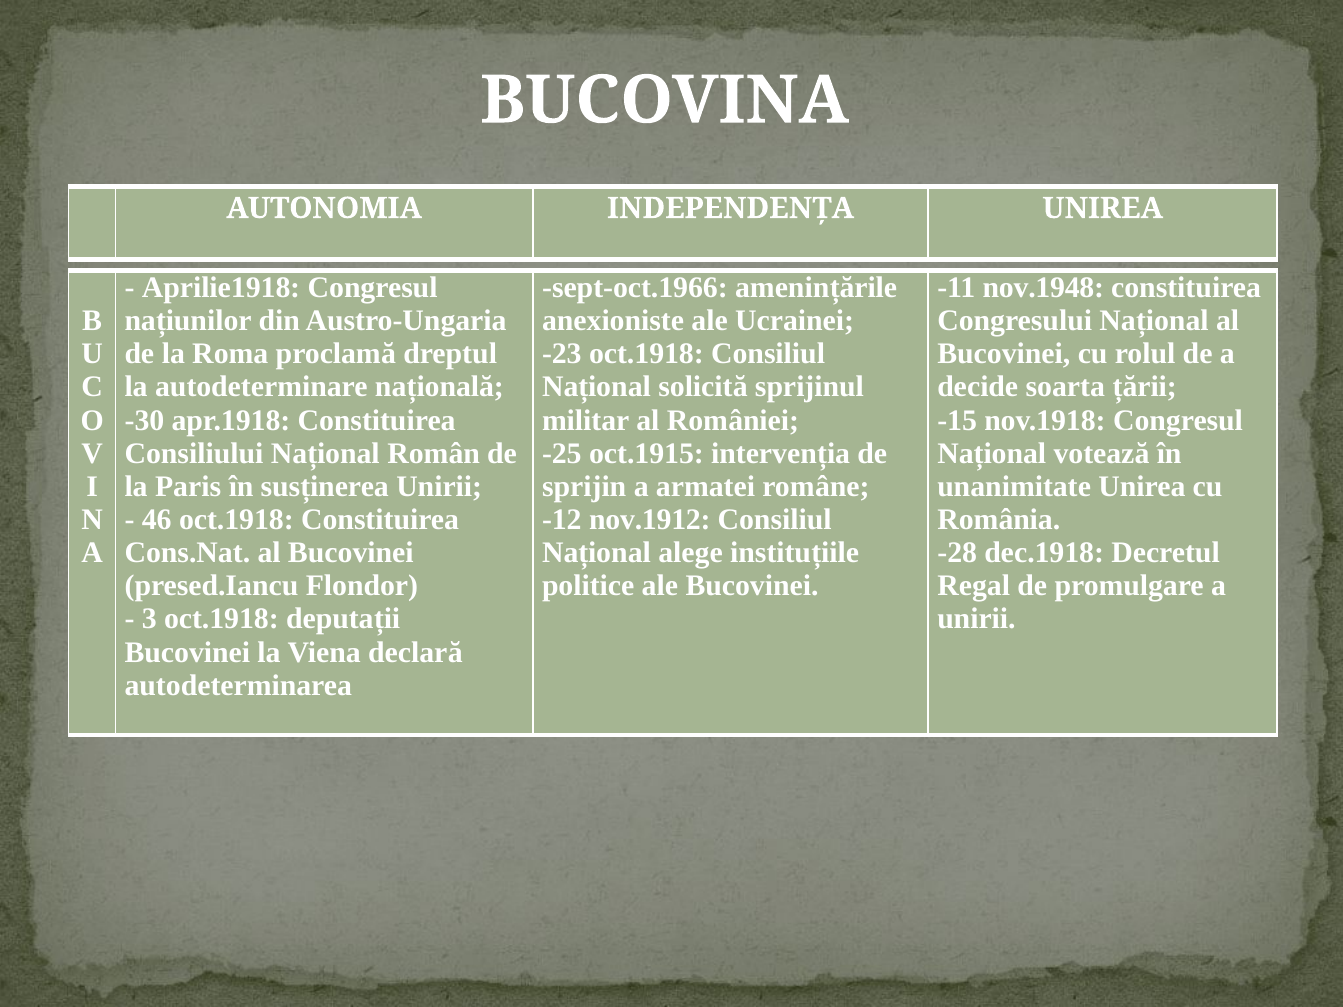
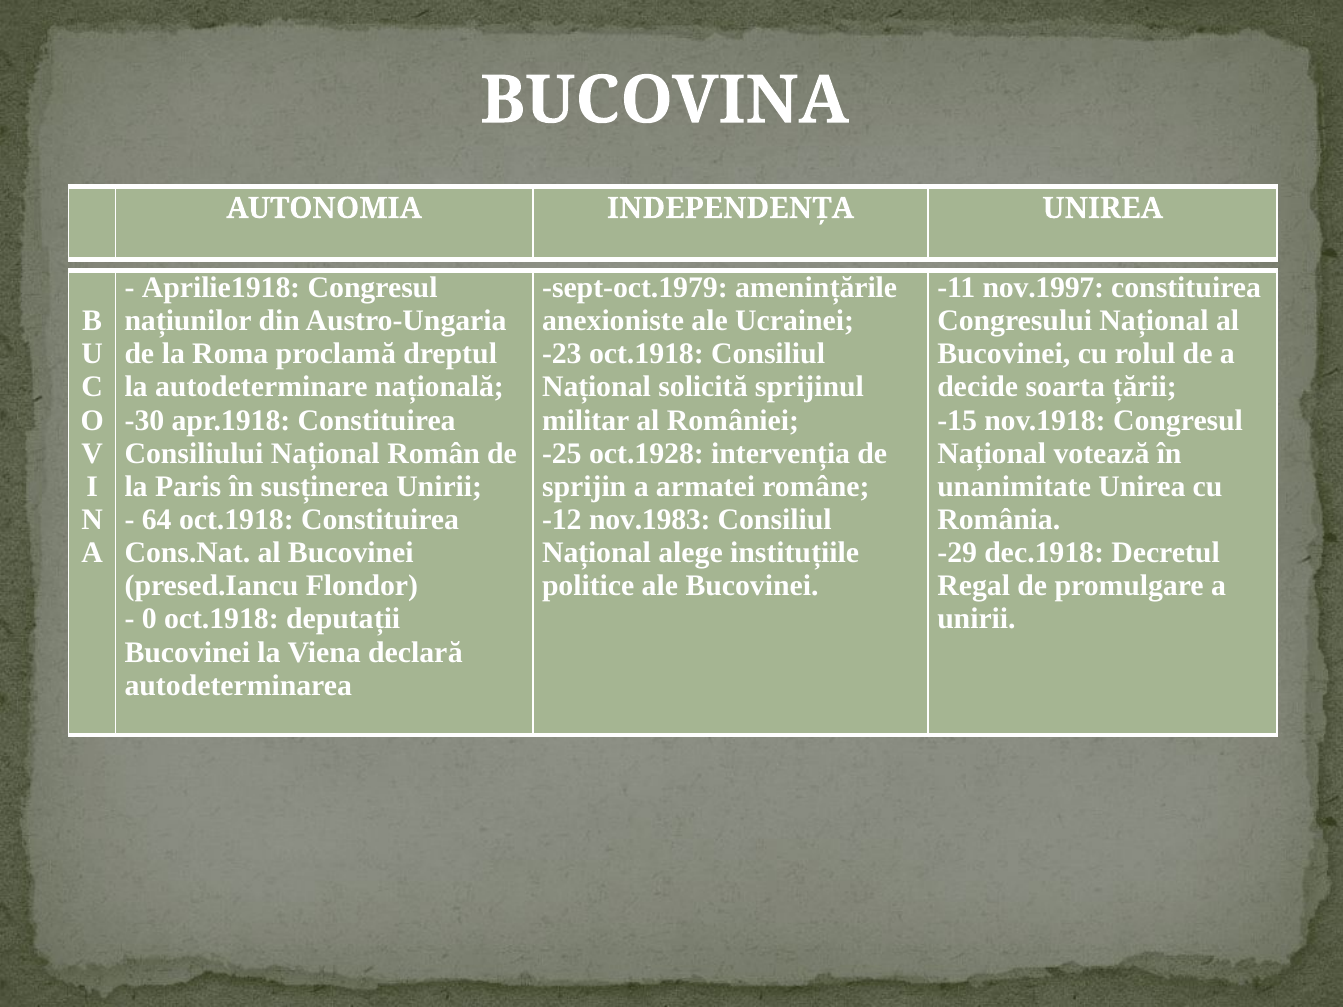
sept-oct.1966: sept-oct.1966 -> sept-oct.1979 (635, 288)
nov.1948: nov.1948 -> nov.1997 (1043, 288)
oct.1915: oct.1915 -> oct.1928 (646, 454)
46: 46 -> 64 (157, 520)
nov.1912: nov.1912 -> nov.1983 (650, 520)
-28: -28 -> -29 (957, 553)
3: 3 -> 0 (149, 619)
